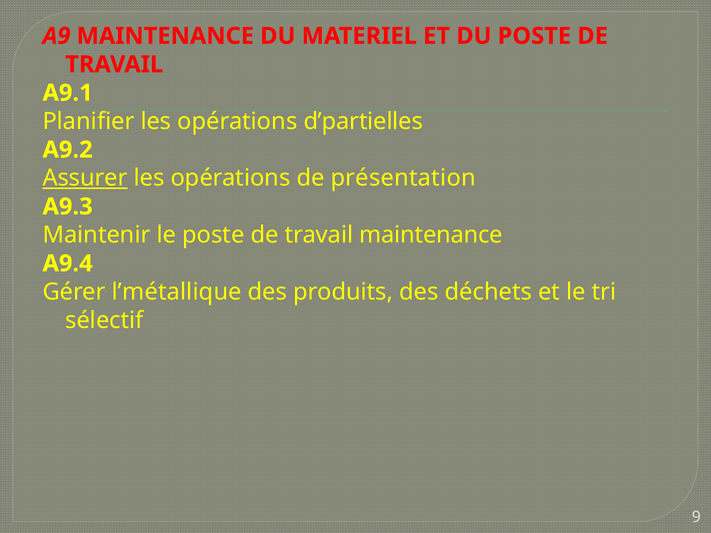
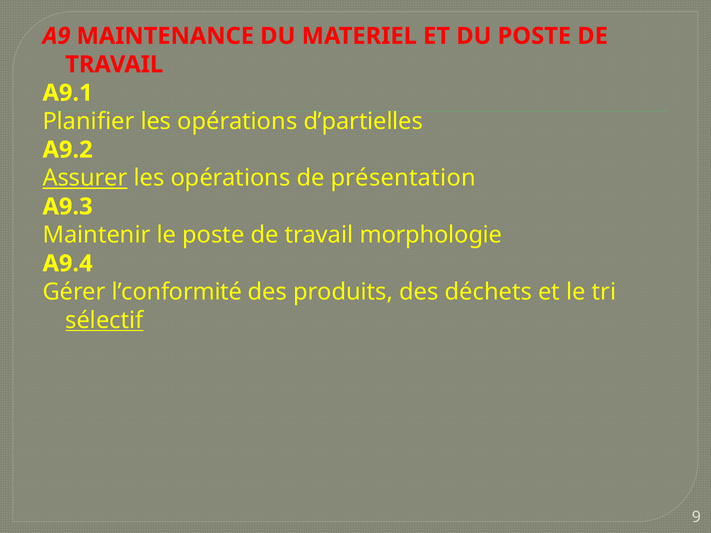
travail maintenance: maintenance -> morphologie (431, 235)
l’métallique: l’métallique -> l’conformité (177, 292)
sélectif underline: none -> present (104, 320)
